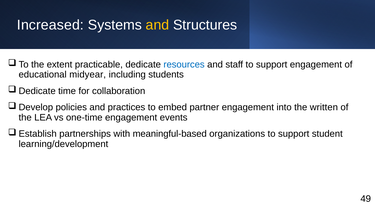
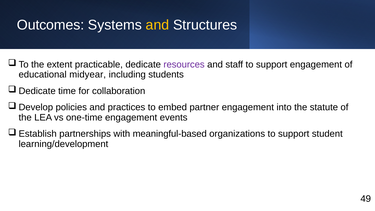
Increased: Increased -> Outcomes (51, 25)
resources colour: blue -> purple (184, 64)
written: written -> statute (324, 107)
